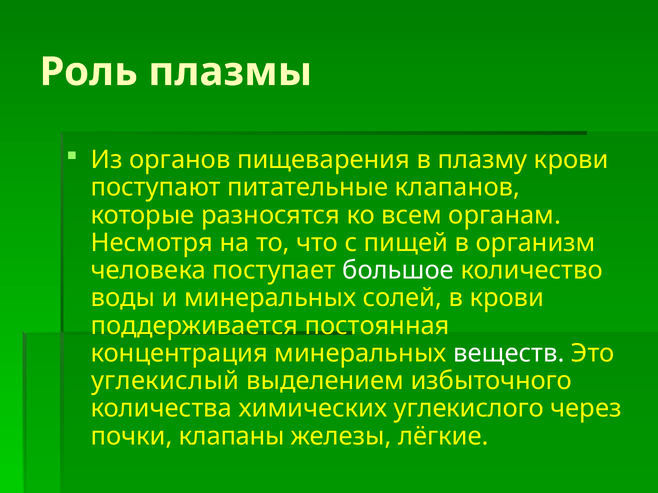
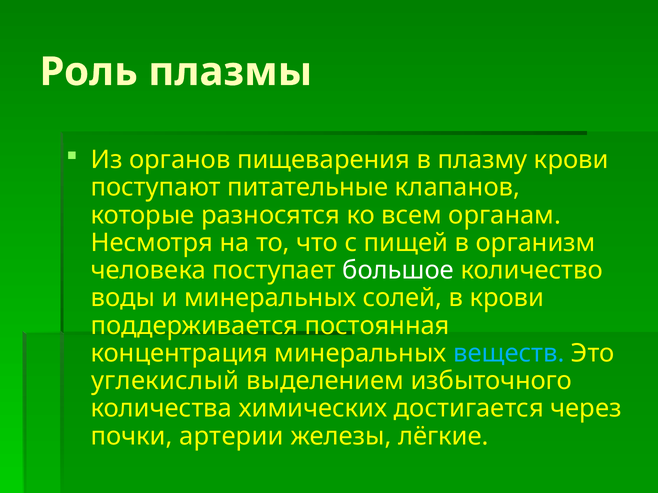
веществ colour: white -> light blue (509, 354)
углекислого: углекислого -> достигается (469, 409)
клапаны: клапаны -> артерии (231, 437)
